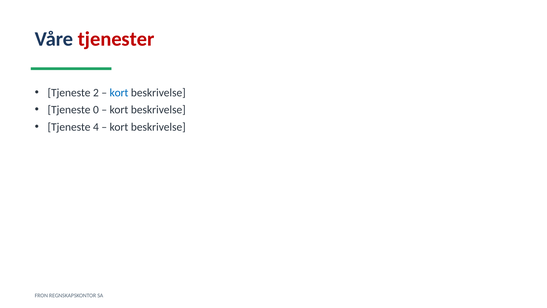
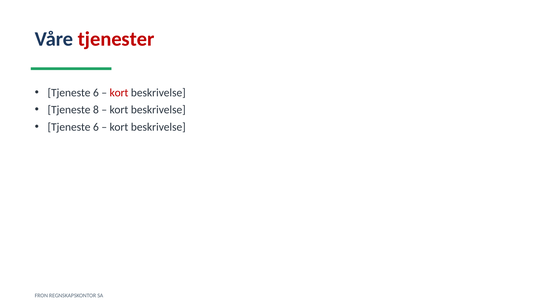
2: 2 -> 6 (96, 93)
kort colour: blue -> red (119, 93)
0: 0 -> 8 (96, 110)
4: 4 -> 6 (96, 127)
